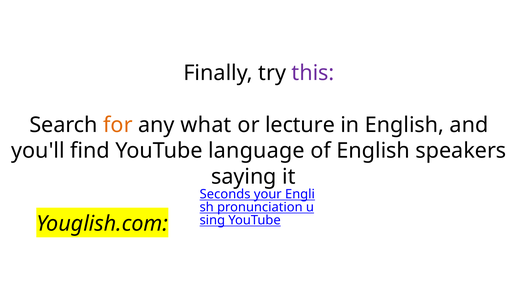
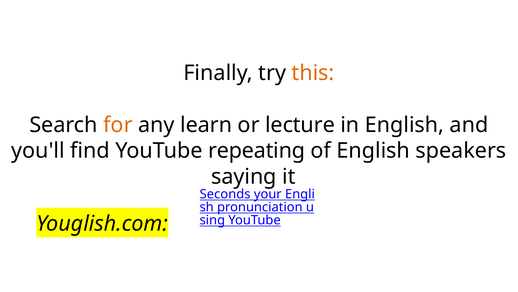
this colour: purple -> orange (313, 73)
what: what -> learn (206, 125)
language: language -> repeating (257, 151)
